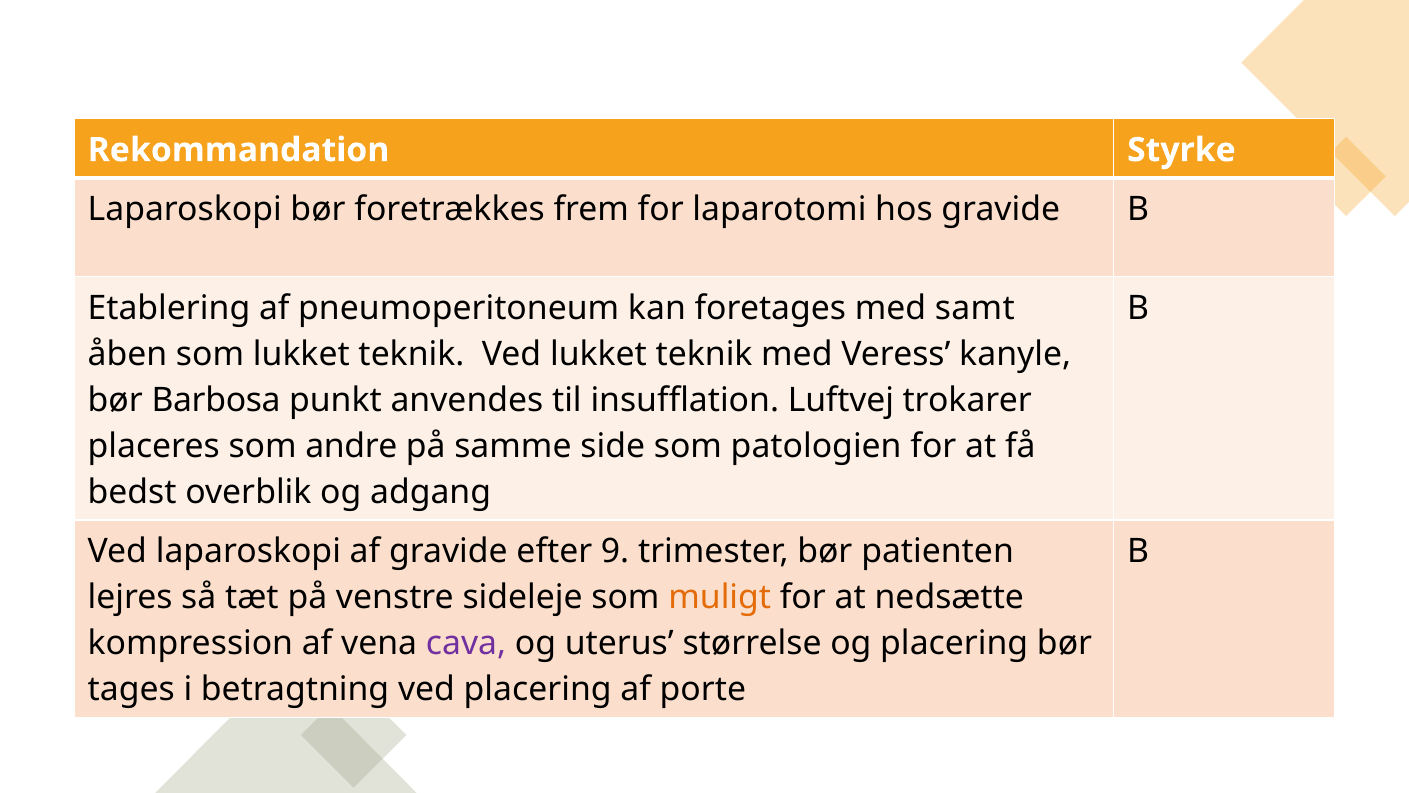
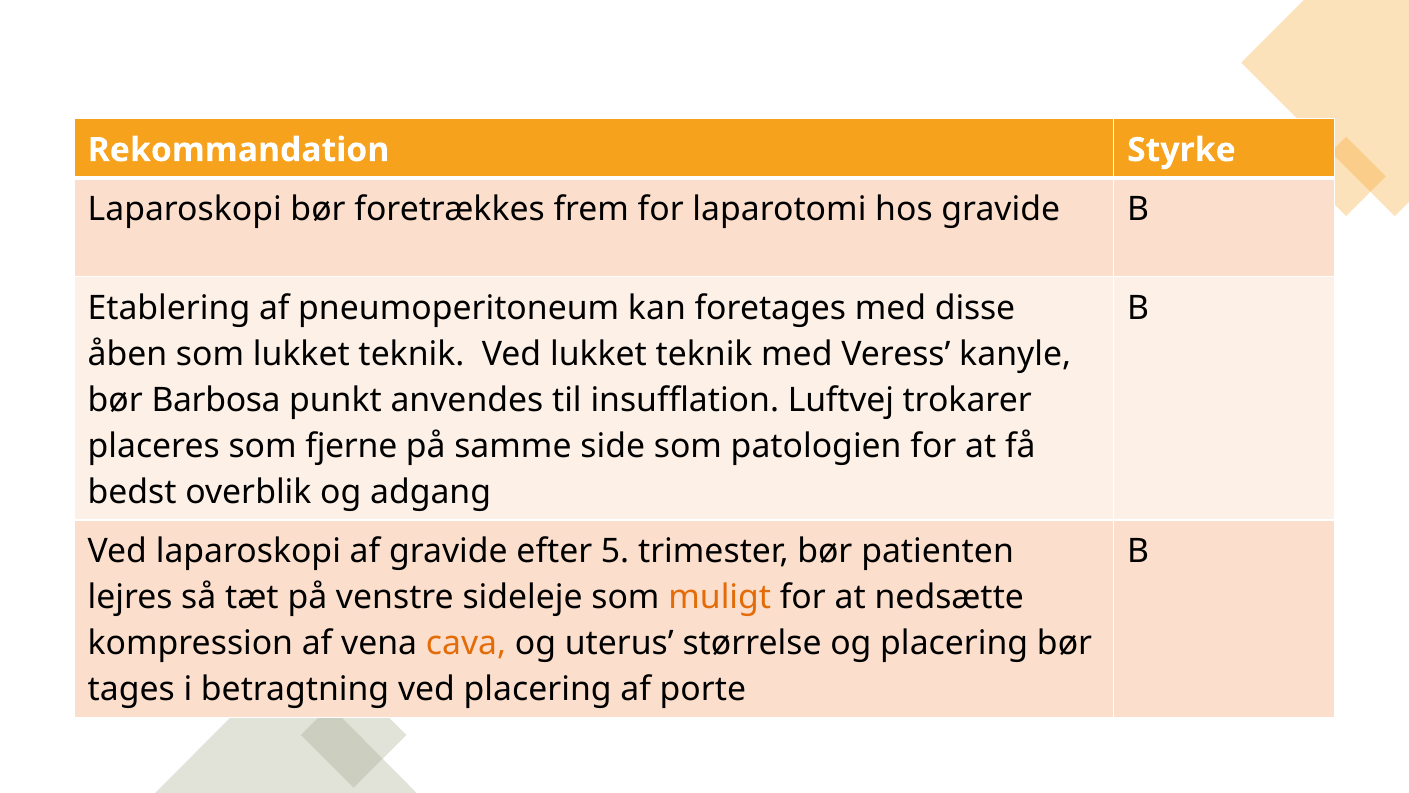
samt: samt -> disse (975, 308)
andre: andre -> fjerne (351, 446)
9: 9 -> 5 (615, 551)
cava colour: purple -> orange (466, 643)
